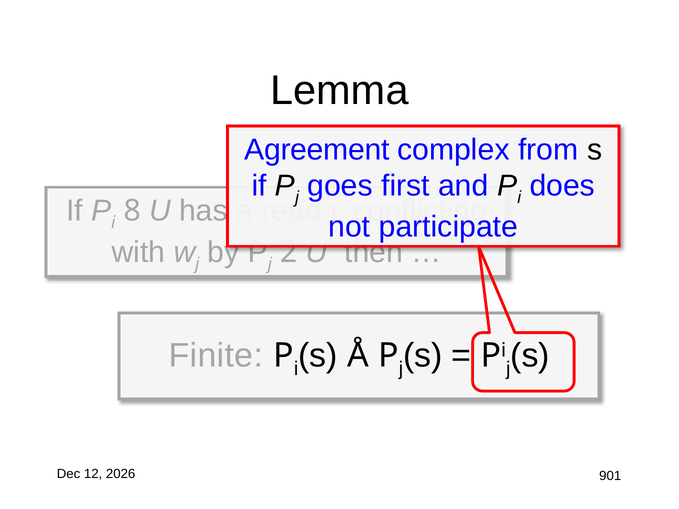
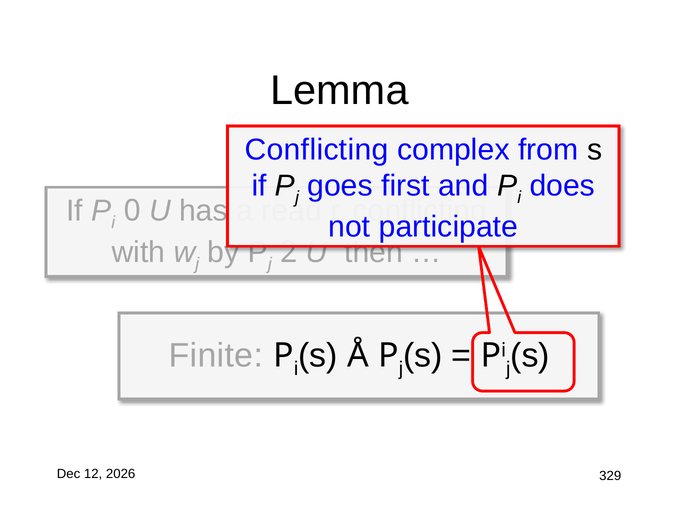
Agreement: Agreement -> Conflicting (317, 150)
8: 8 -> 0 (132, 211)
901: 901 -> 329 (610, 476)
